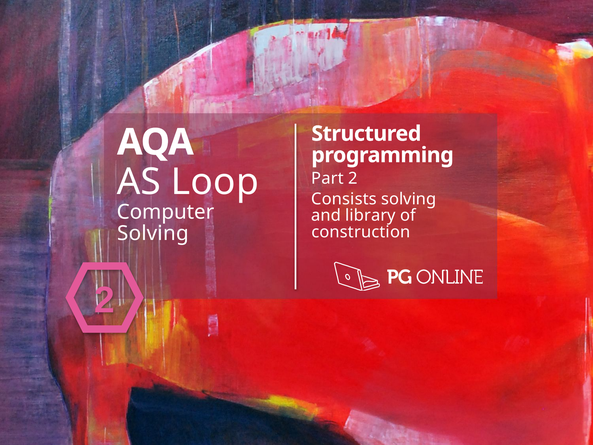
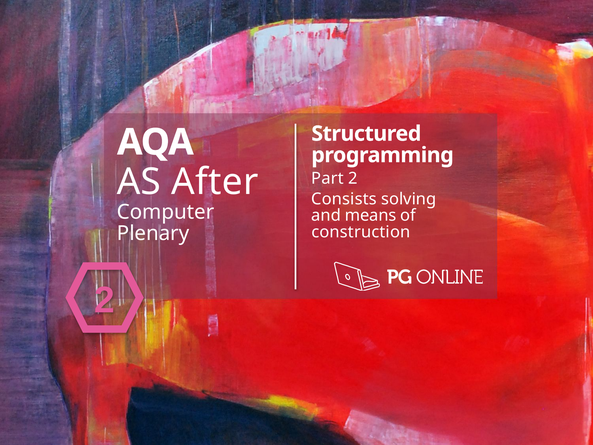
Loop: Loop -> After (215, 182)
library: library -> means (371, 215)
Solving: Solving -> Plenary (153, 233)
